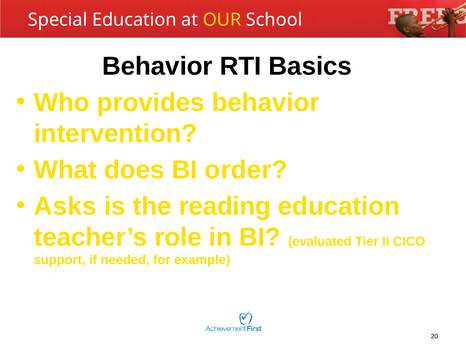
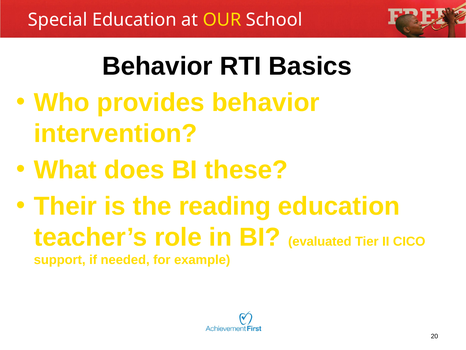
order: order -> these (246, 170)
Asks: Asks -> Their (65, 206)
